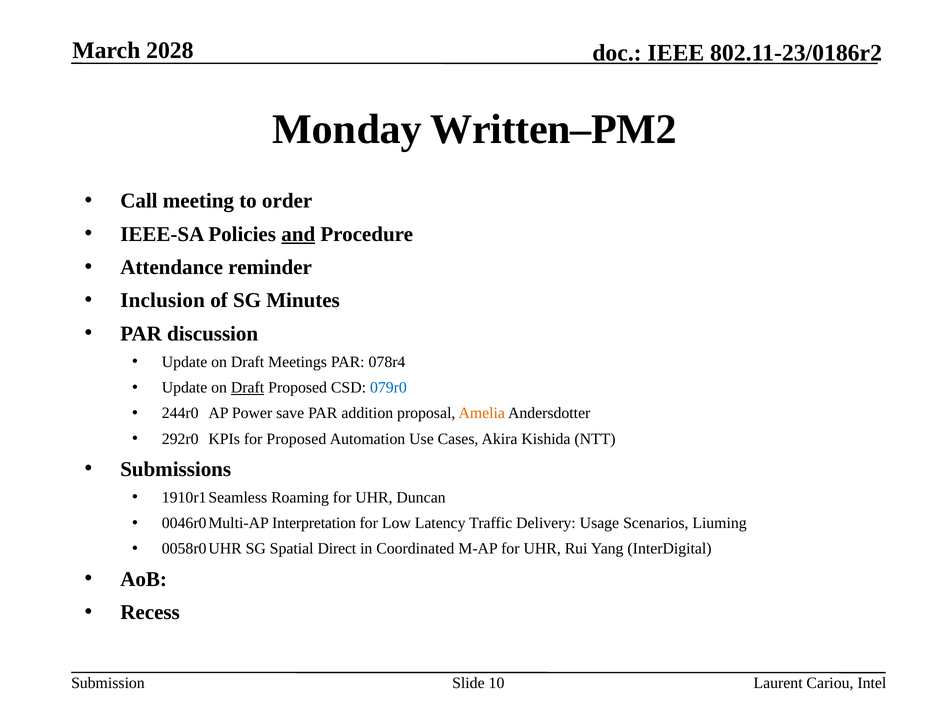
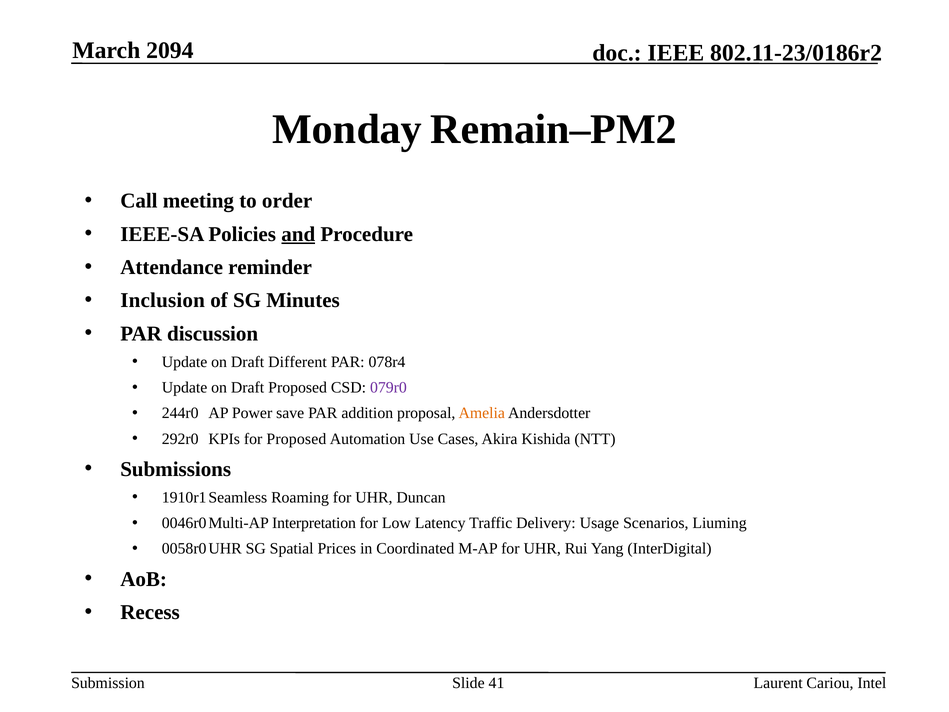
2028: 2028 -> 2094 (170, 50)
Written–PM2: Written–PM2 -> Remain–PM2 (554, 129)
Meetings: Meetings -> Different (298, 362)
Draft underline: present -> none (248, 388)
079r0 colour: blue -> purple (388, 388)
Direct: Direct -> Prices (337, 549)
10: 10 -> 41 (497, 683)
